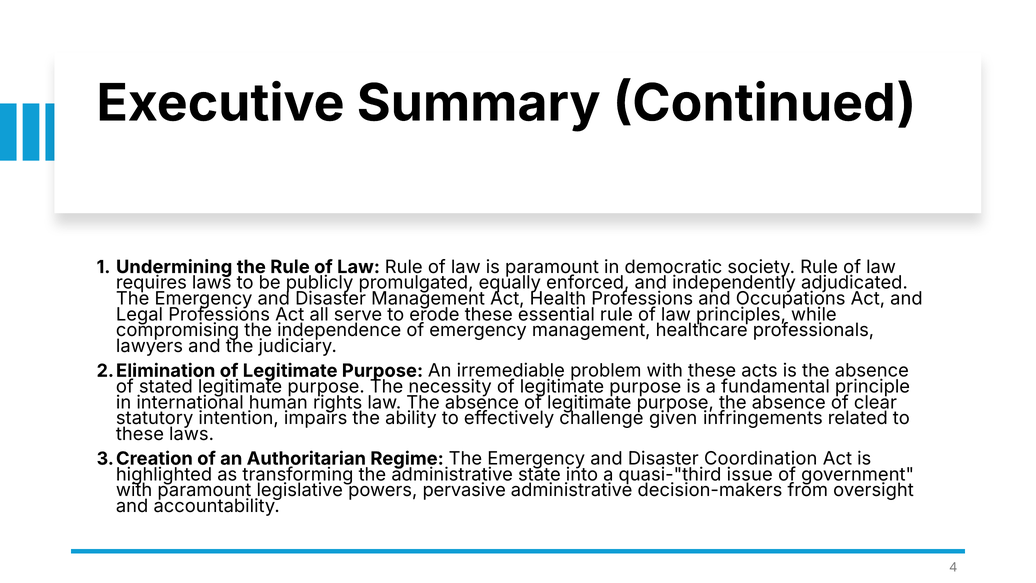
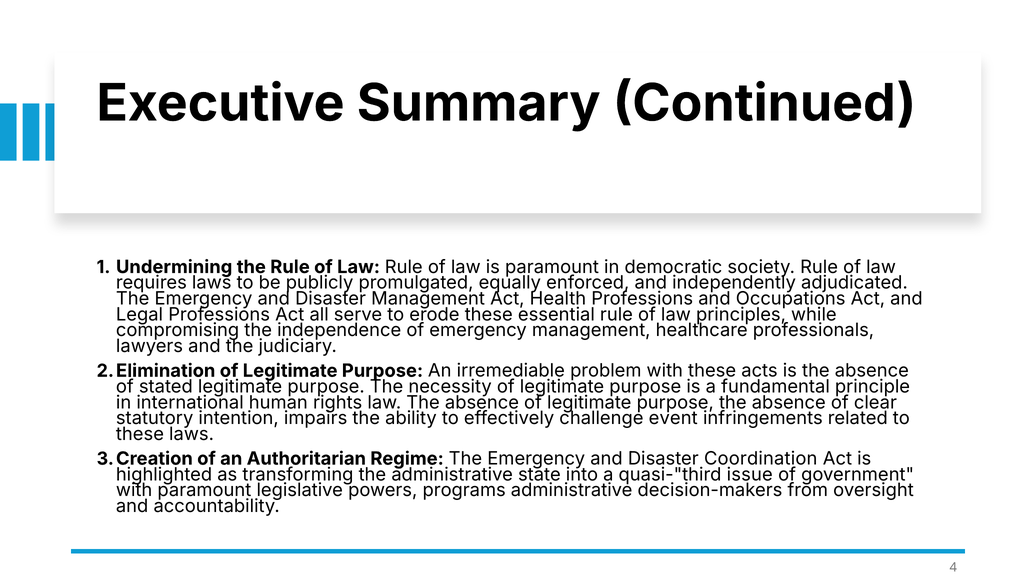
given: given -> event (673, 418)
pervasive: pervasive -> programs (464, 490)
